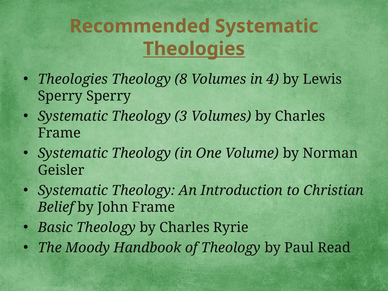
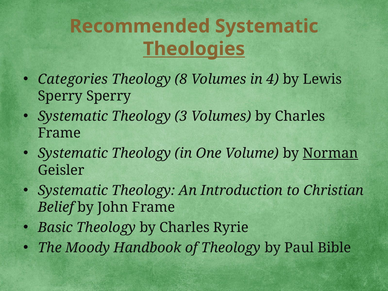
Theologies: Theologies -> Categories (73, 79)
Norman underline: none -> present (330, 153)
Read: Read -> Bible (334, 248)
